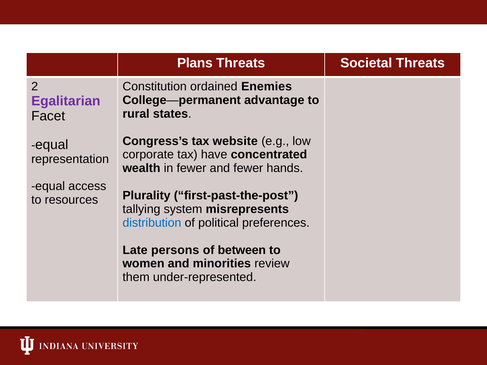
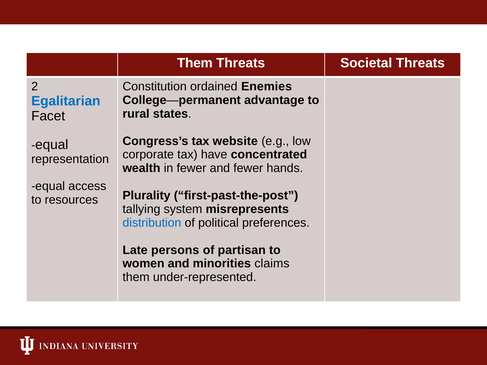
Plans: Plans -> Them (195, 63)
Egalitarian colour: purple -> blue (66, 101)
between: between -> partisan (242, 250)
review: review -> claims (272, 264)
